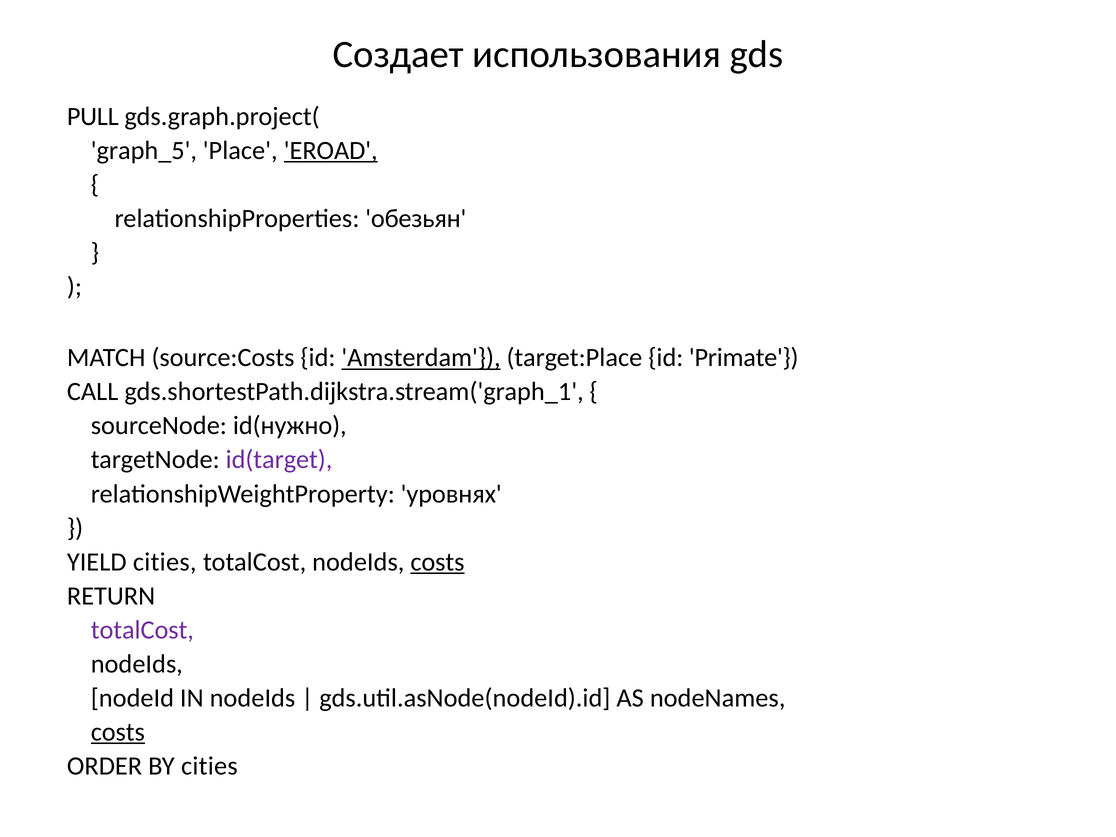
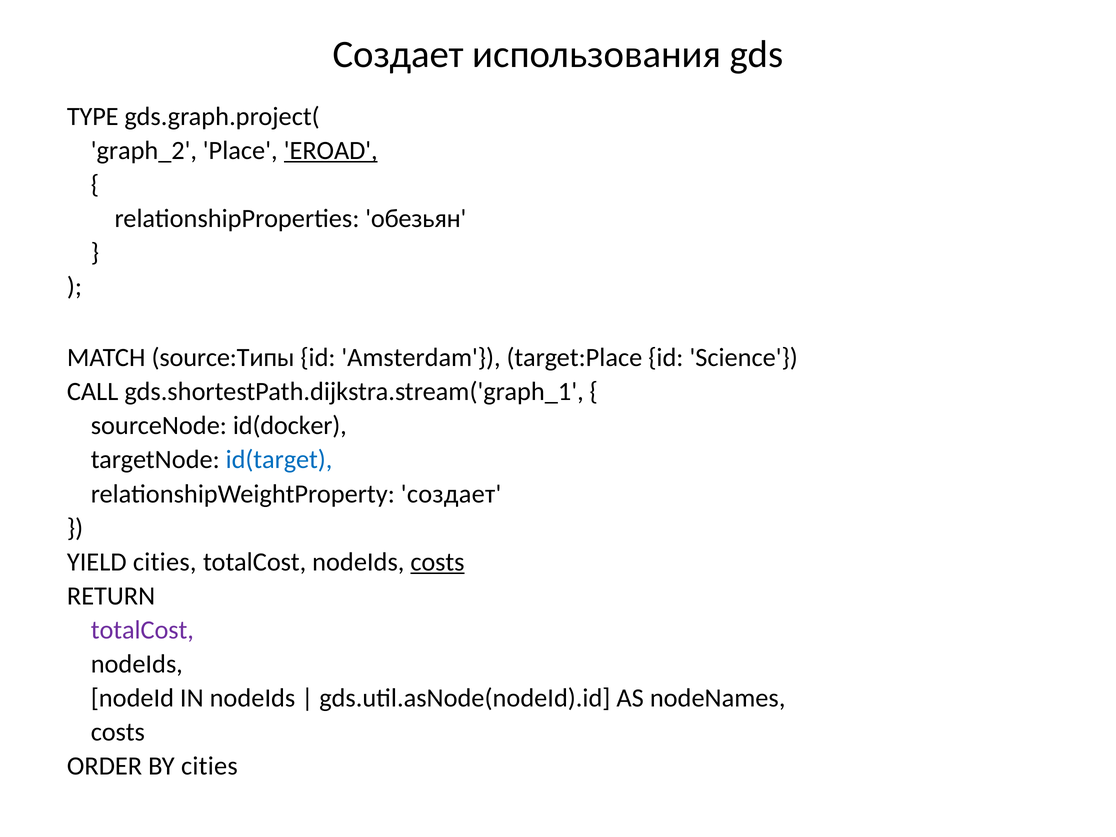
PULL: PULL -> TYPE (93, 117)
graph_5: graph_5 -> graph_2 (144, 151)
source:Costs: source:Costs -> source:Типы (223, 358)
Amsterdam underline: present -> none (421, 358)
Primate: Primate -> Science (744, 358)
id(нужно: id(нужно -> id(docker (290, 426)
id(target colour: purple -> blue (279, 460)
relationshipWeightProperty уровнях: уровнях -> создает (451, 494)
costs underline: present -> none (118, 732)
